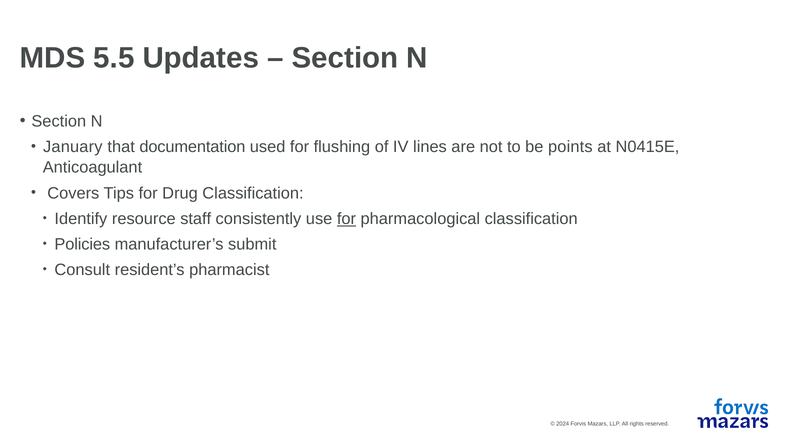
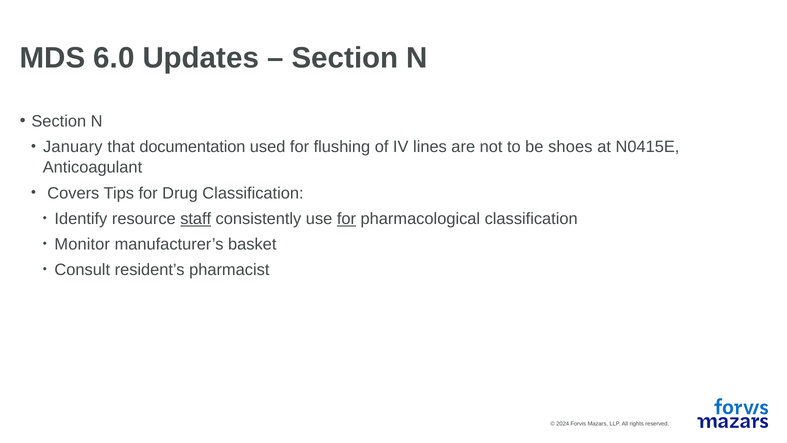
5.5: 5.5 -> 6.0 (114, 58)
points: points -> shoes (570, 147)
staff underline: none -> present (196, 219)
Policies: Policies -> Monitor (82, 244)
submit: submit -> basket (252, 244)
